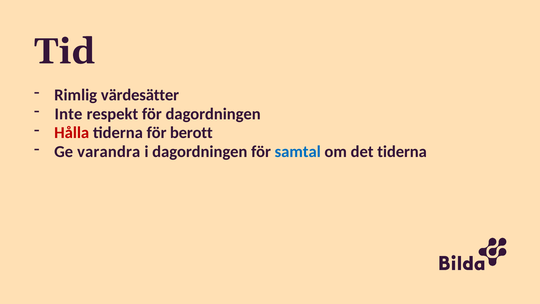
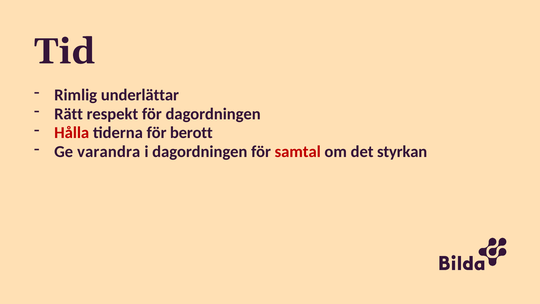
värdesätter: värdesätter -> underlättar (140, 95)
Inte: Inte -> Rätt (69, 114)
samtal colour: blue -> red (298, 151)
det tiderna: tiderna -> styrkan (402, 151)
